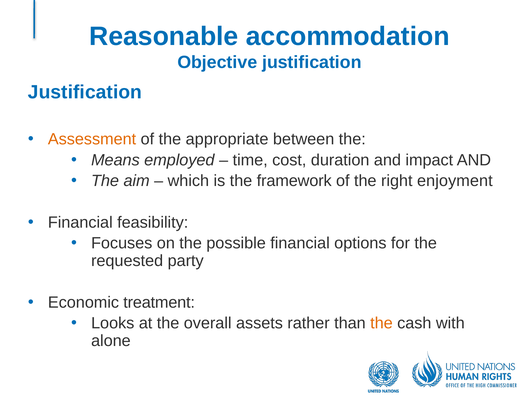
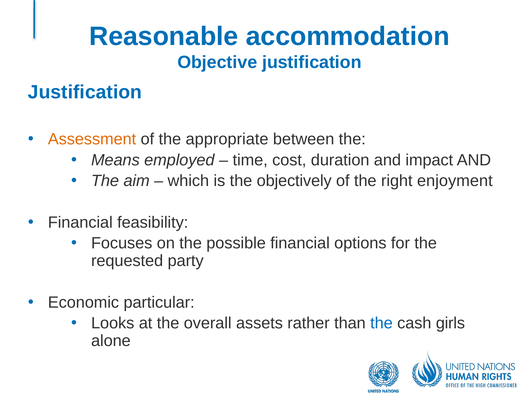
framework: framework -> objectively (294, 181)
treatment: treatment -> particular (159, 302)
the colour: orange -> blue (381, 323)
with: with -> girls (450, 323)
